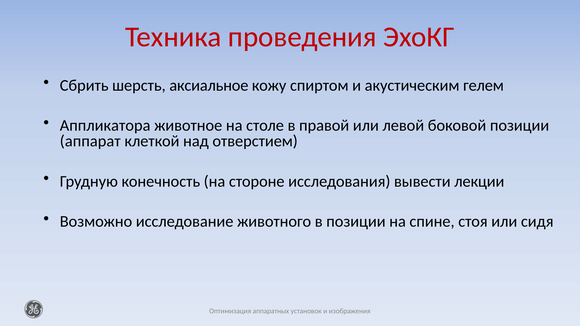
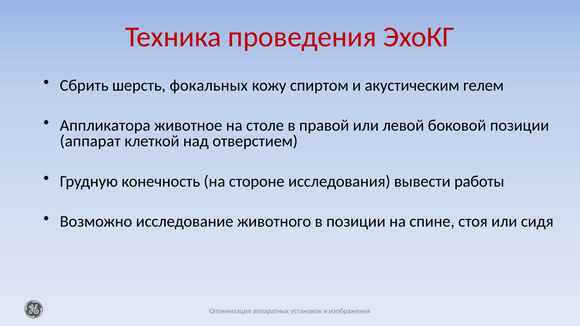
аксиальное: аксиальное -> фокальных (209, 85)
лекции: лекции -> работы (479, 182)
